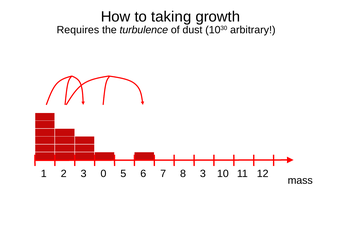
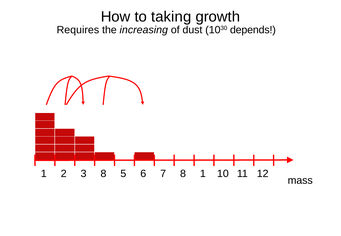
turbulence: turbulence -> increasing (144, 30)
arbitrary: arbitrary -> depends (253, 30)
3 0: 0 -> 8 (103, 174)
8 3: 3 -> 1 (203, 174)
